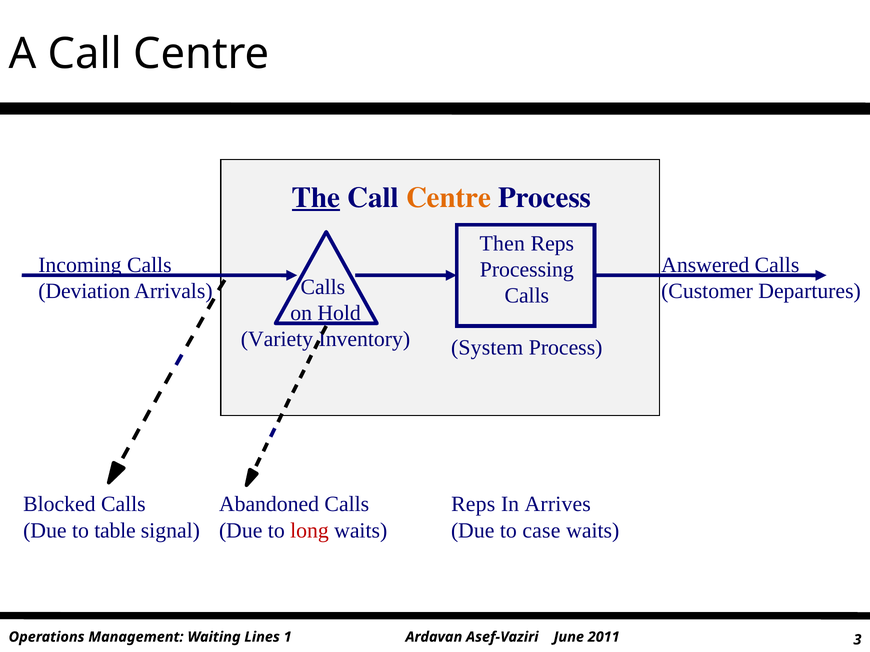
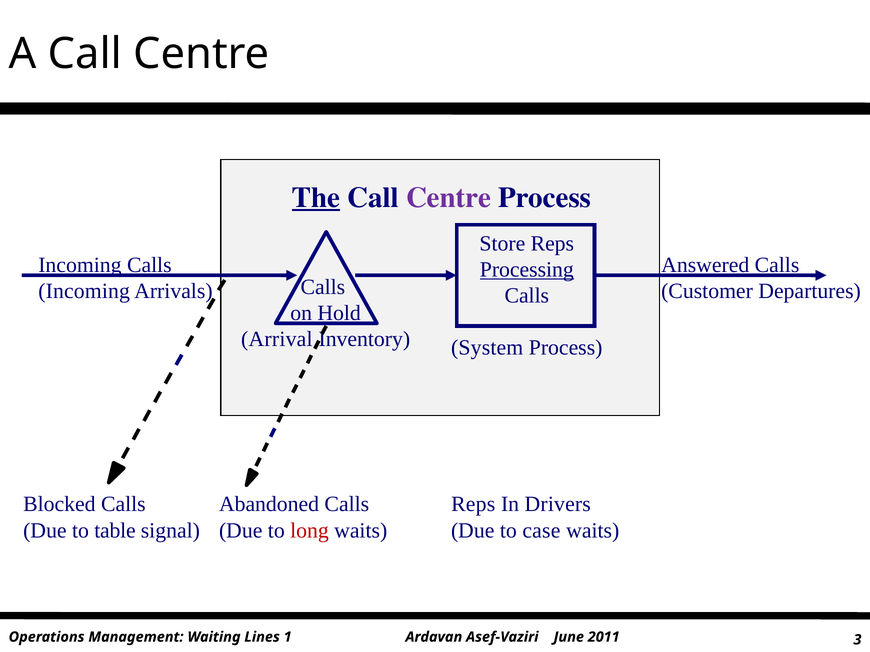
Centre colour: orange -> purple (449, 198)
Then: Then -> Store (502, 244)
Processing underline: none -> present (527, 270)
Deviation: Deviation -> Incoming (84, 292)
Variety: Variety -> Arrival (277, 339)
Arrives: Arrives -> Drivers (558, 505)
